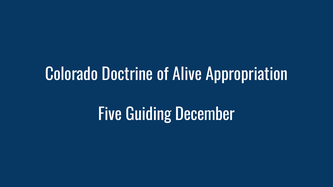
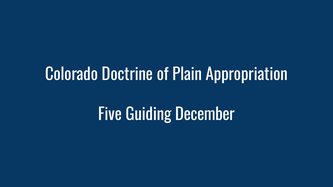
Alive: Alive -> Plain (187, 75)
